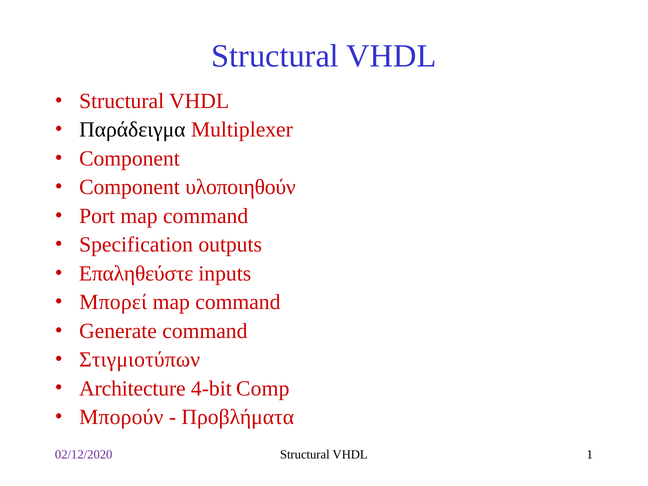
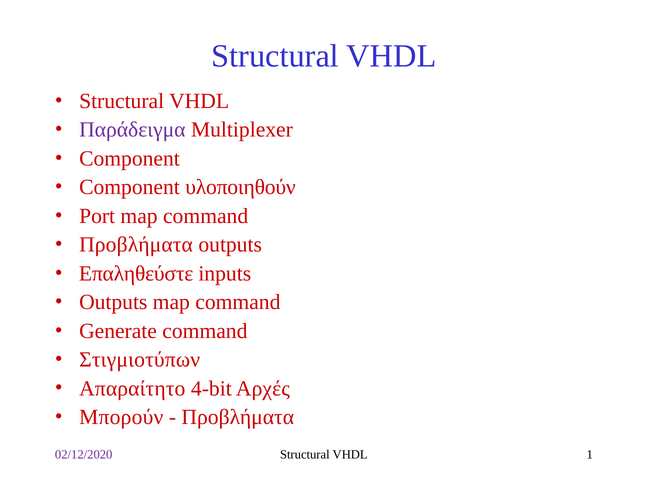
Παράδειγμα colour: black -> purple (132, 130)
Specification: Specification -> Προβλήματα (136, 245)
Μπορεί: Μπορεί -> Outputs (113, 302)
Architecture: Architecture -> Απαραίτητο (132, 388)
Comp: Comp -> Αρχές (263, 388)
